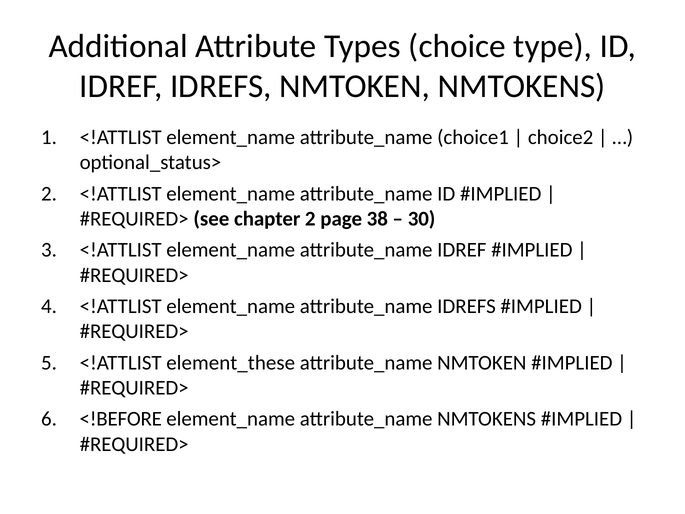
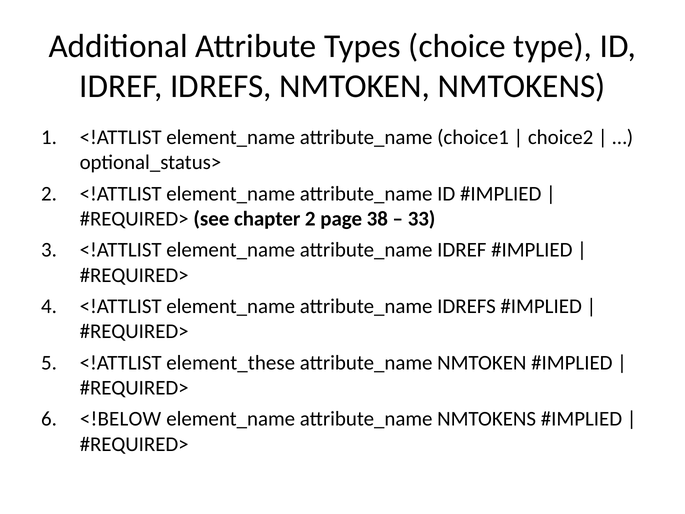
30: 30 -> 33 (422, 219)
<!BEFORE: <!BEFORE -> <!BELOW (121, 419)
